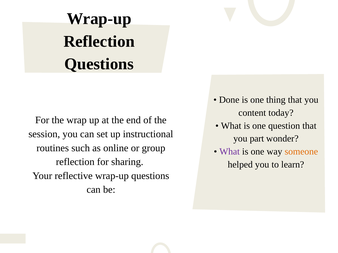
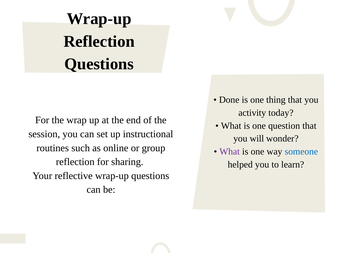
content: content -> activity (252, 113)
part: part -> will (257, 139)
someone colour: orange -> blue (301, 152)
